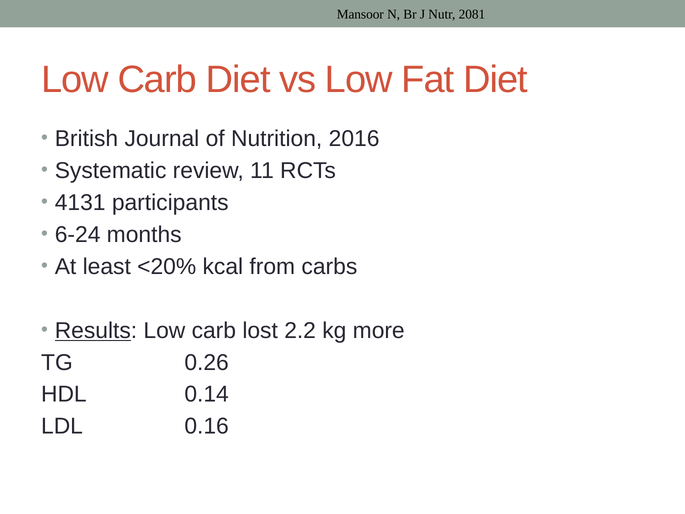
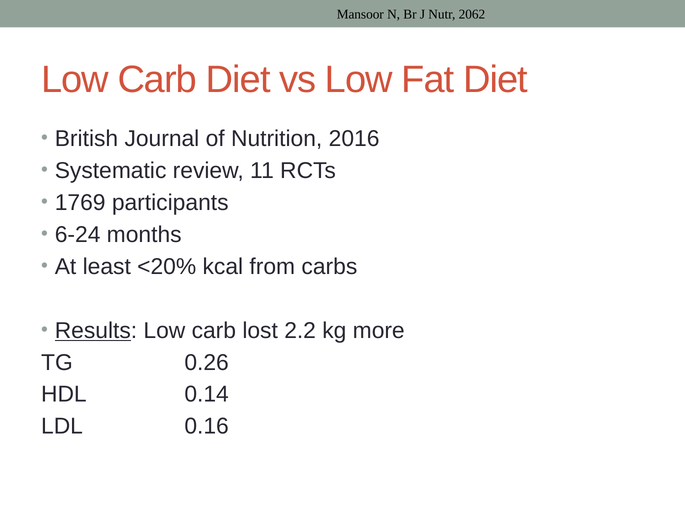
2081: 2081 -> 2062 (472, 15)
4131: 4131 -> 1769 (80, 203)
